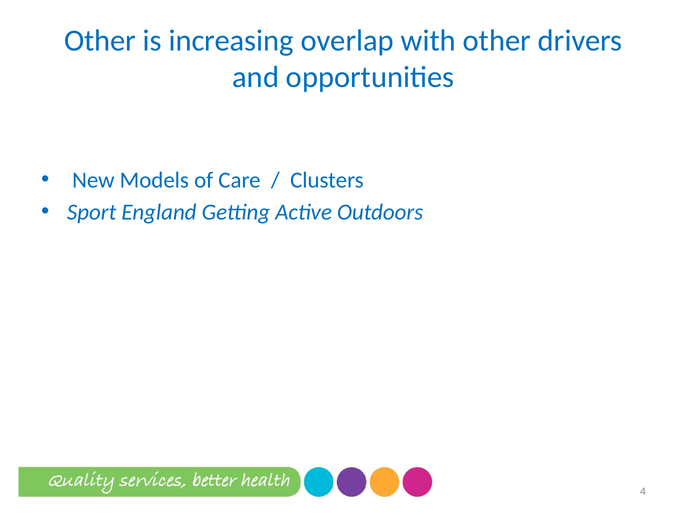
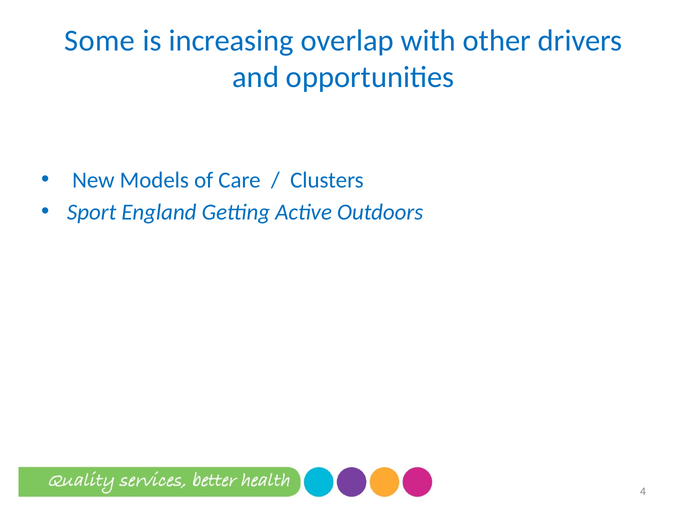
Other: Other -> Some (100, 41)
